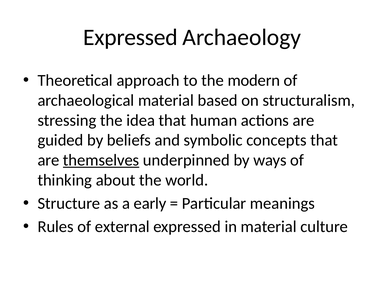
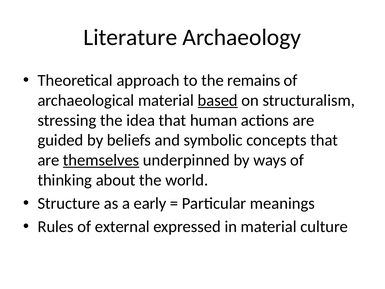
Expressed: Expressed -> Literature (130, 37)
modern: modern -> remains (254, 80)
based underline: none -> present (218, 100)
